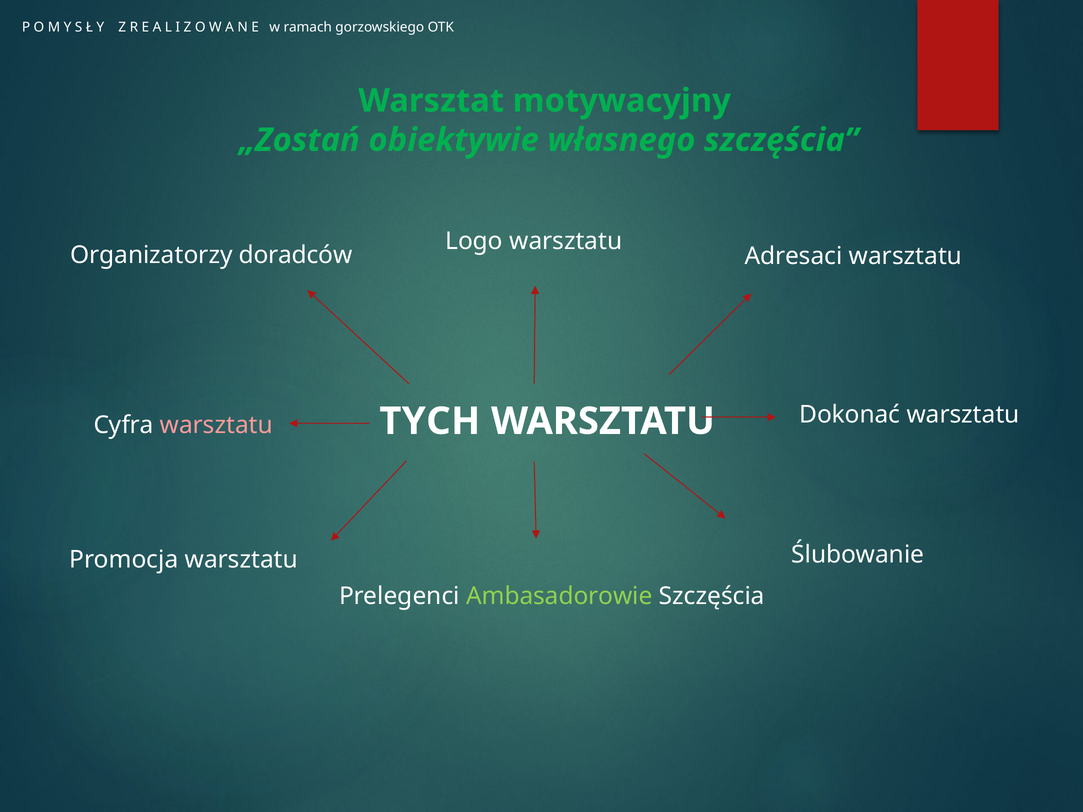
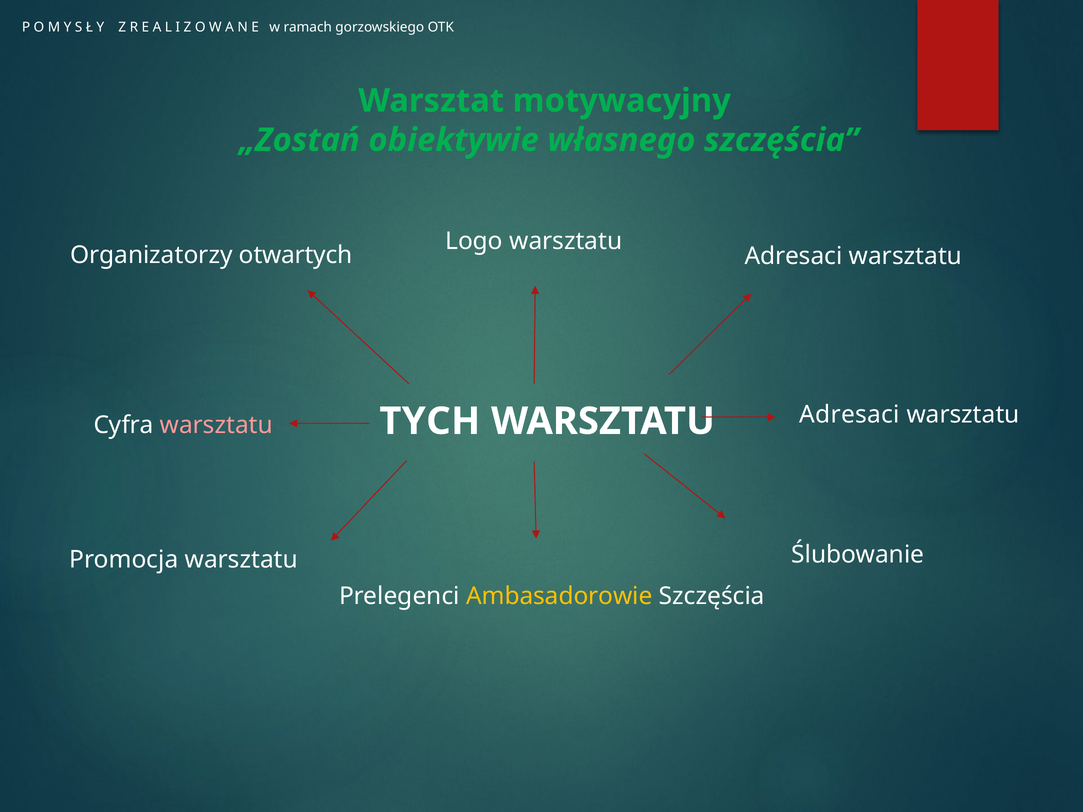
doradców: doradców -> otwartych (296, 255)
Dokonać: Dokonać -> Adresaci (850, 415)
Ambasadorowie colour: light green -> yellow (559, 596)
